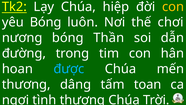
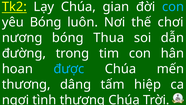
hiệp: hiệp -> gian (116, 7)
con colour: yellow -> light blue (173, 7)
Thần: Thần -> Thua (109, 38)
toan: toan -> hiệp (148, 84)
